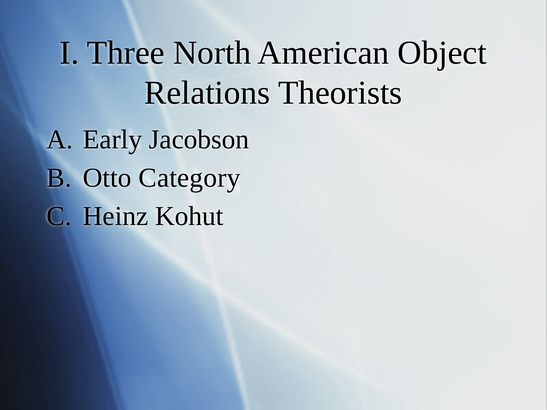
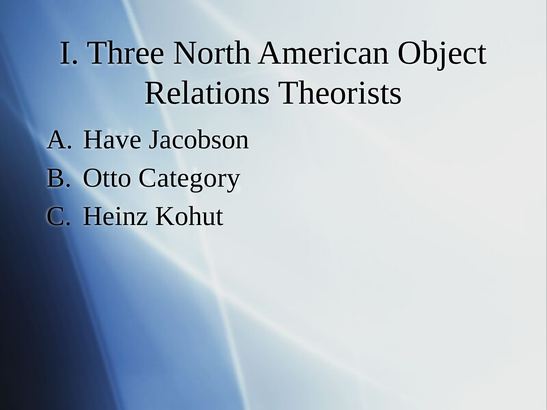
Early: Early -> Have (112, 140)
